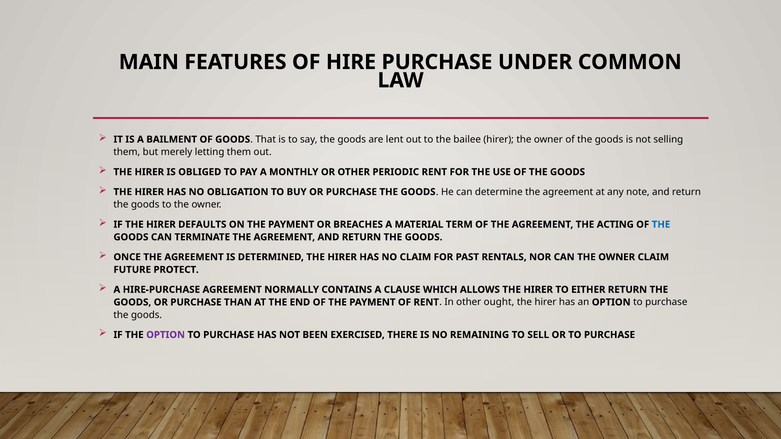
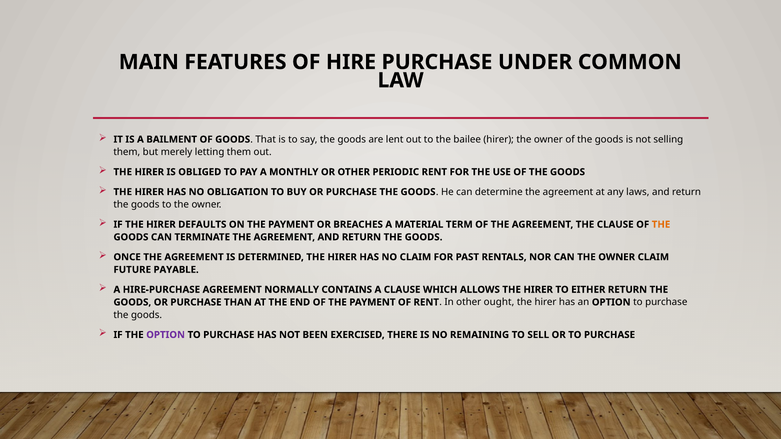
note: note -> laws (638, 192)
THE ACTING: ACTING -> CLAUSE (615, 225)
THE colour: blue -> orange (661, 225)
PROTECT: PROTECT -> PAYABLE (176, 270)
